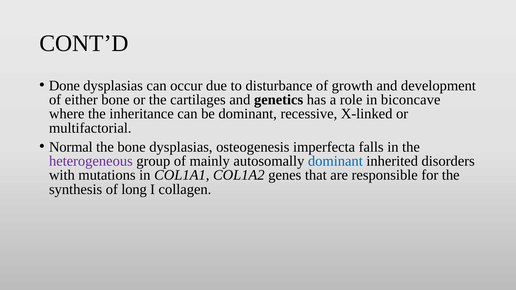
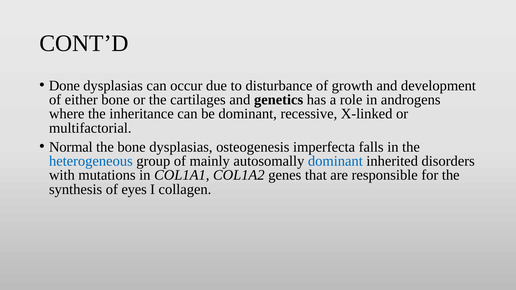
biconcave: biconcave -> androgens (411, 100)
heterogeneous colour: purple -> blue (91, 161)
long: long -> eyes (134, 189)
